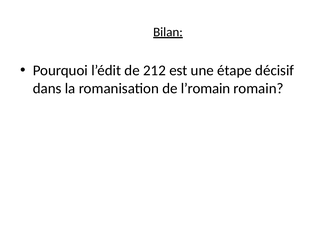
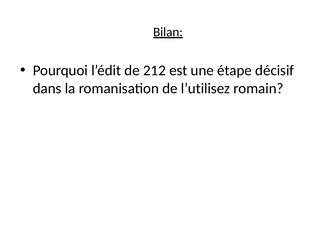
l’romain: l’romain -> l’utilisez (205, 88)
